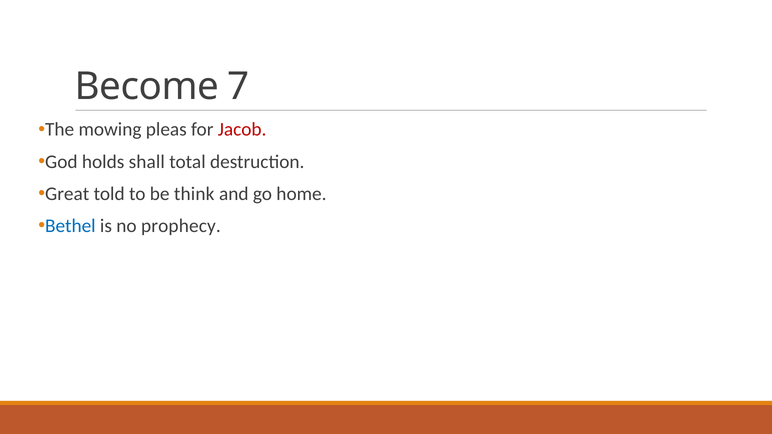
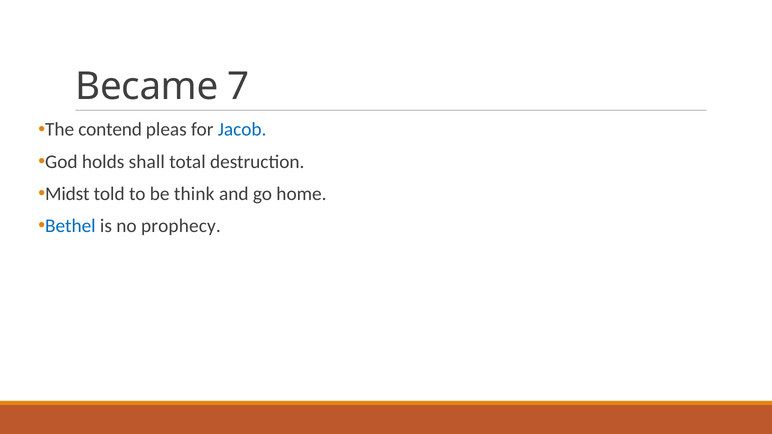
Become: Become -> Became (147, 86)
mowing: mowing -> contend (110, 130)
Jacob colour: red -> blue (242, 130)
Great: Great -> Midst (67, 194)
